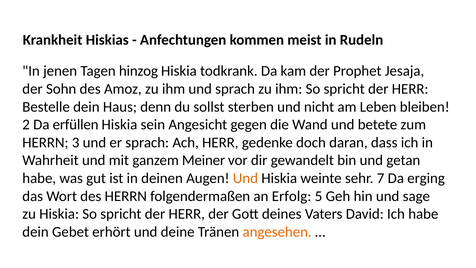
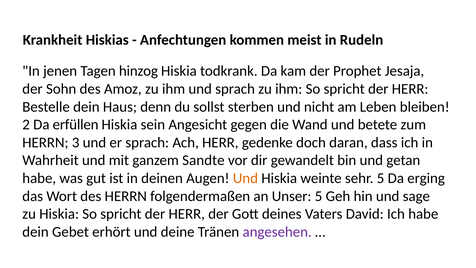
Meiner: Meiner -> Sandte (203, 160)
sehr 7: 7 -> 5 (381, 178)
Erfolg: Erfolg -> Unser (292, 196)
angesehen colour: orange -> purple (277, 232)
